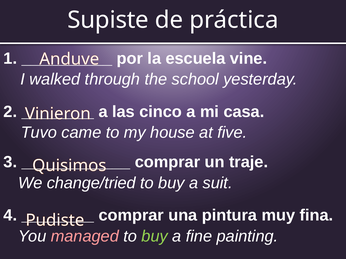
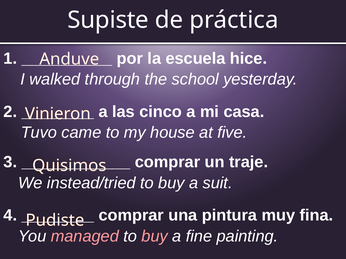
vine: vine -> hice (249, 59)
change/tried: change/tried -> instead/tried (91, 183)
buy colour: light green -> pink (155, 237)
